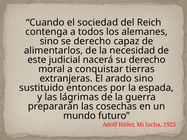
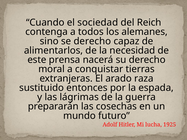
judicial: judicial -> prensa (65, 60)
arado sino: sino -> raza (144, 79)
